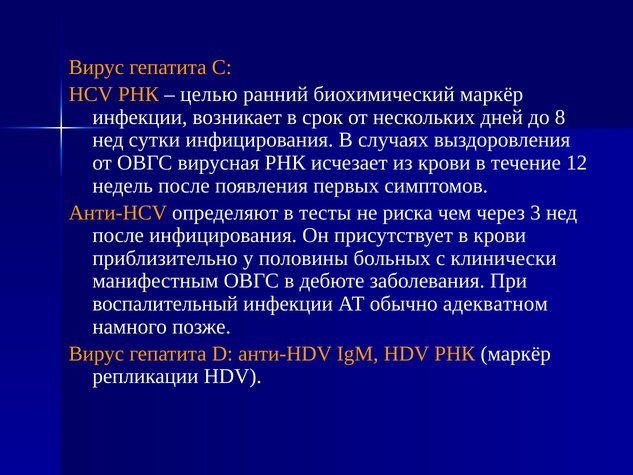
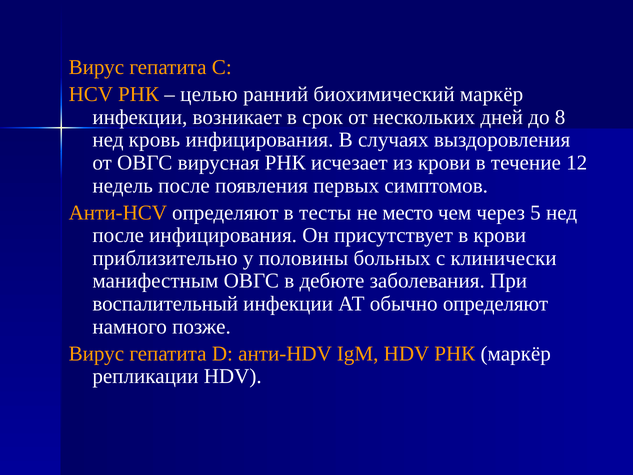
сутки: сутки -> кровь (154, 140)
риска: риска -> место (408, 212)
3: 3 -> 5 (536, 212)
обычно адекватном: адекватном -> определяют (496, 304)
